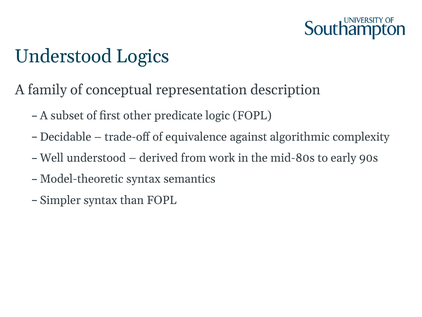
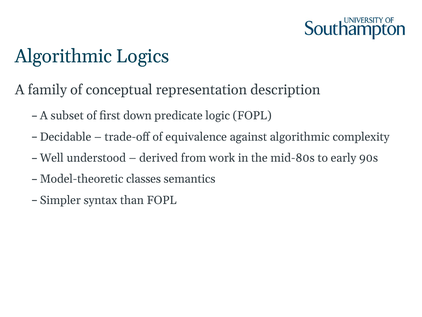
Understood: Understood -> Algorithmic (63, 56)
other: other -> down (137, 115)
Model-theoretic syntax: syntax -> classes (144, 179)
